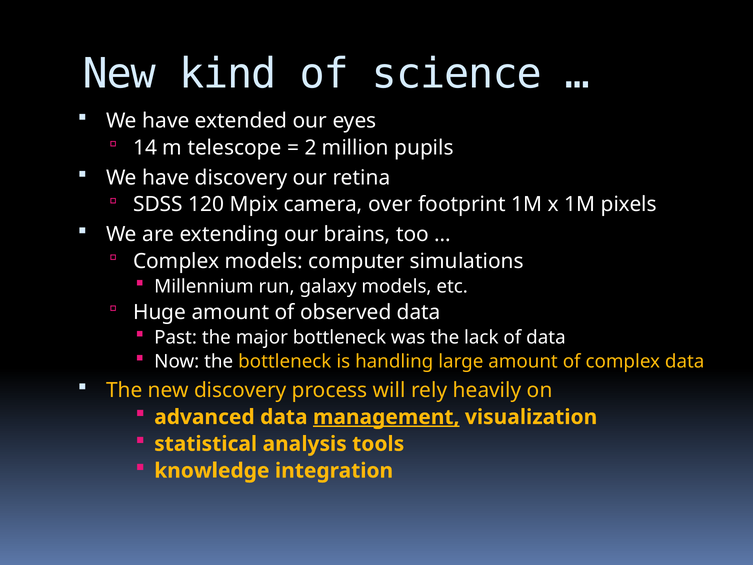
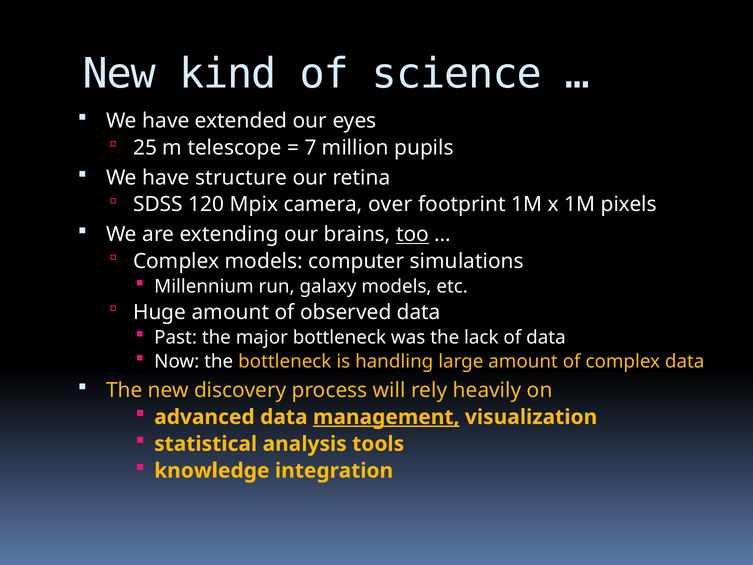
14: 14 -> 25 (145, 148)
2: 2 -> 7 (311, 148)
have discovery: discovery -> structure (241, 178)
too underline: none -> present (412, 234)
